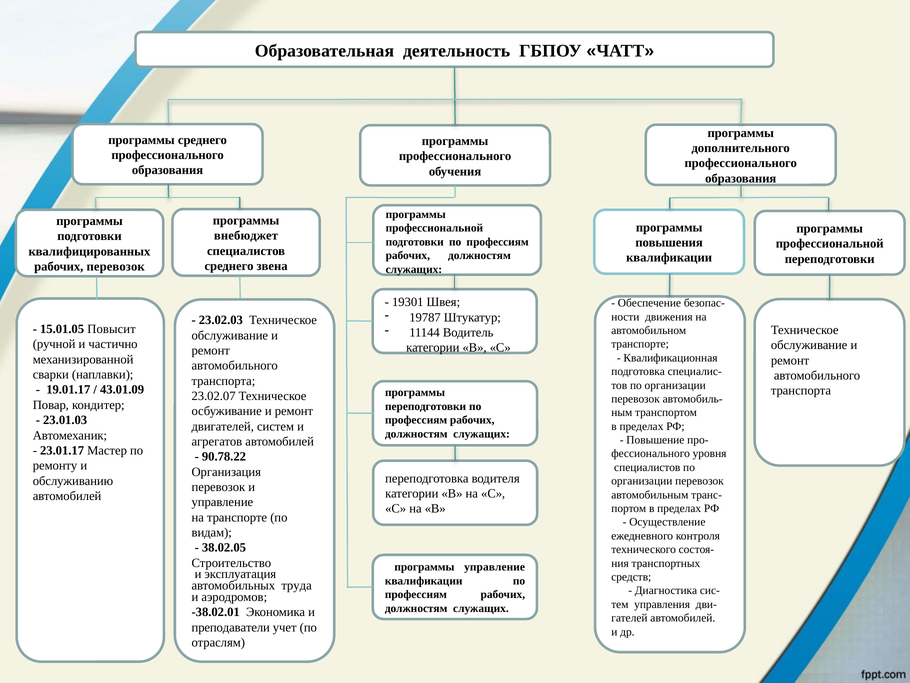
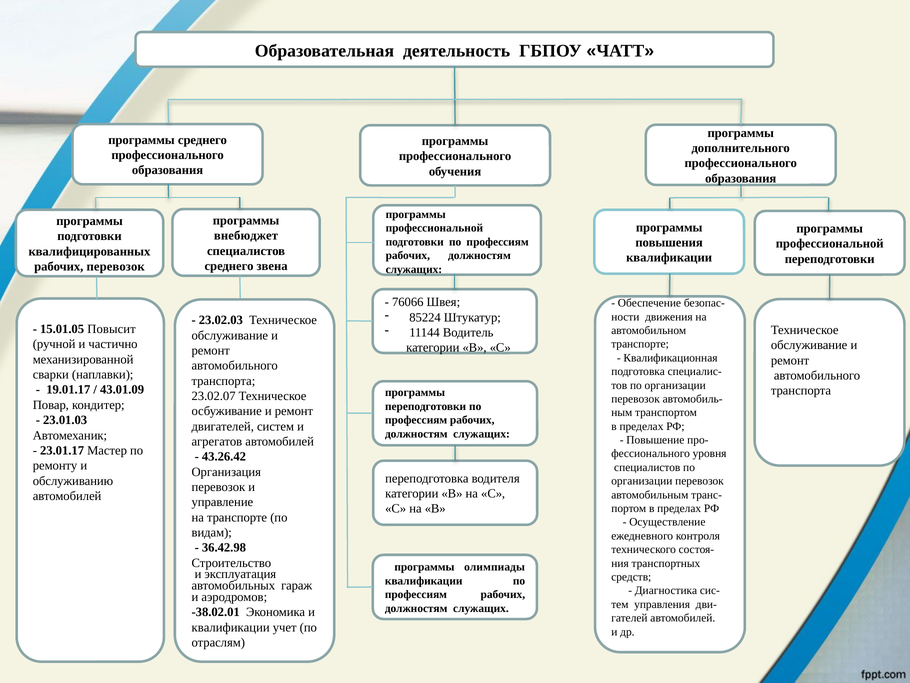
19301: 19301 -> 76066 (408, 302)
19787: 19787 -> 85224 (425, 317)
90.78.22: 90.78.22 -> 43.26.42 (224, 456)
38.02.05: 38.02.05 -> 36.42.98 (224, 547)
программы управление: управление -> олимпиады (495, 567)
труда: труда -> гараж (297, 585)
преподаватели: преподаватели -> квалификации (231, 627)
